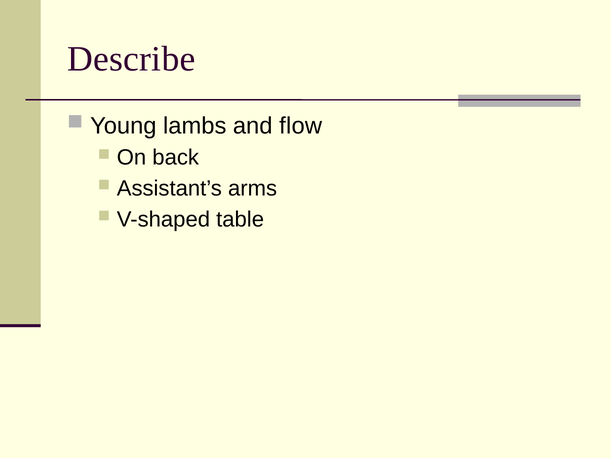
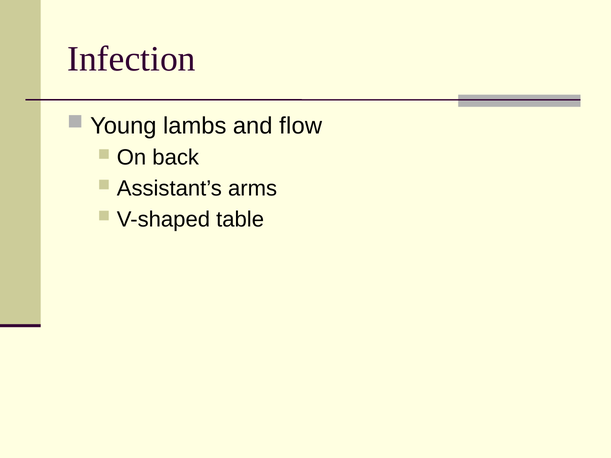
Describe: Describe -> Infection (131, 59)
